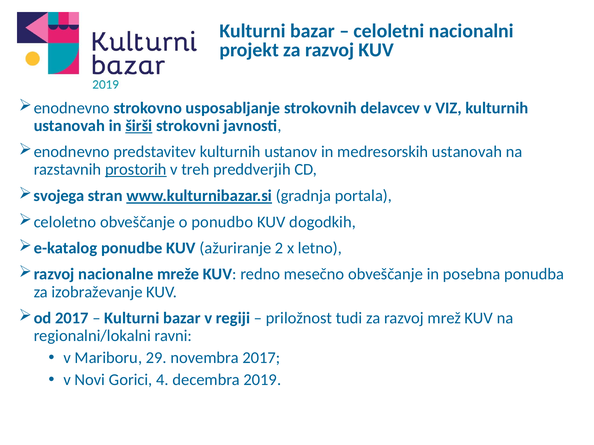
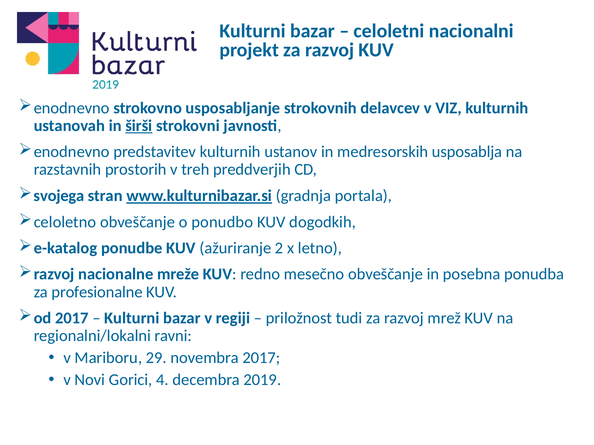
medresorskih ustanovah: ustanovah -> usposablja (467, 152)
prostorih underline: present -> none (136, 170)
izobraževanje: izobraževanje -> profesionalne (97, 292)
